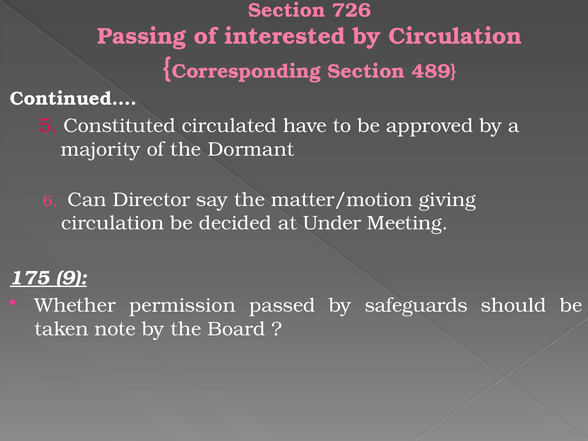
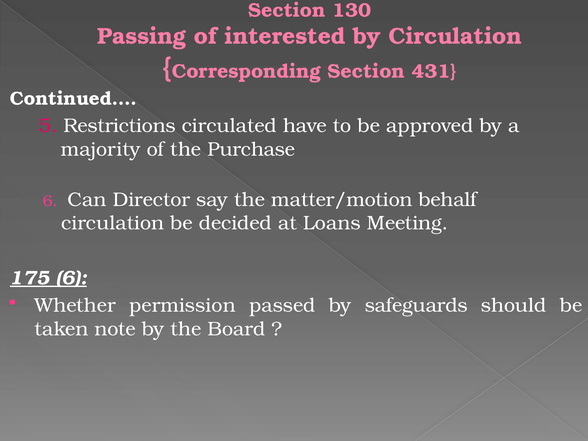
726: 726 -> 130 (352, 10)
489: 489 -> 431 (434, 71)
Constituted: Constituted -> Restrictions (120, 126)
Dormant: Dormant -> Purchase (251, 149)
giving: giving -> behalf (448, 200)
Under: Under -> Loans (332, 223)
175 9: 9 -> 6 (72, 278)
